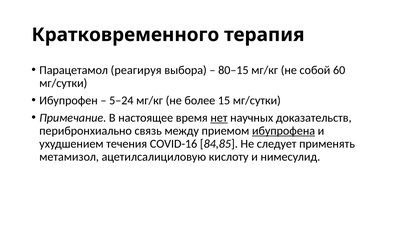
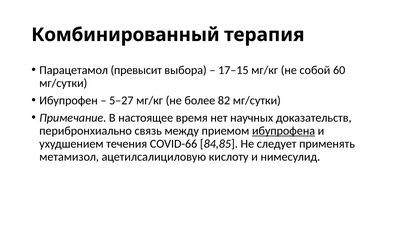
Кратковременного: Кратковременного -> Комбинированный (125, 35)
реагируя: реагируя -> превысит (136, 70)
80–15: 80–15 -> 17–15 (233, 70)
5–24: 5–24 -> 5–27 (121, 100)
15: 15 -> 82 (224, 100)
нет underline: present -> none (219, 118)
COVID-16: COVID-16 -> COVID-66 (174, 144)
